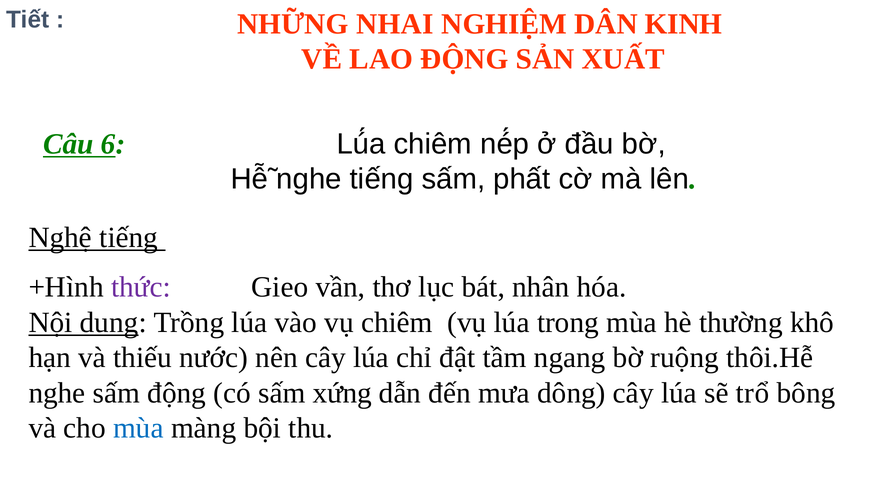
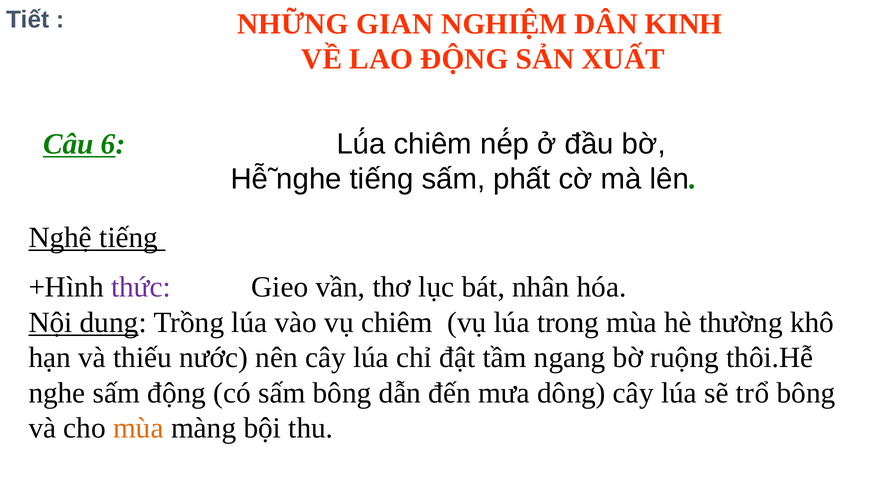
NHAI: NHAI -> GIAN (395, 24)
sấm xứng: xứng -> bông (342, 393)
mùa colour: blue -> orange (138, 428)
